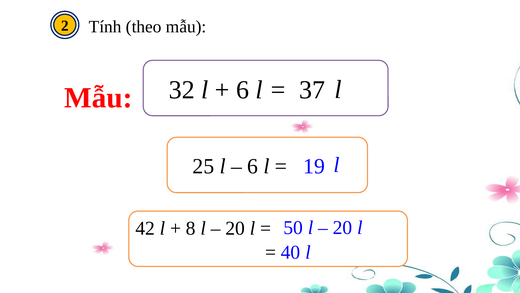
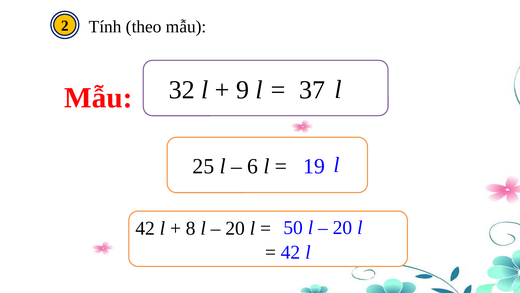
6: 6 -> 9 (243, 90)
40: 40 -> 42 (291, 252)
